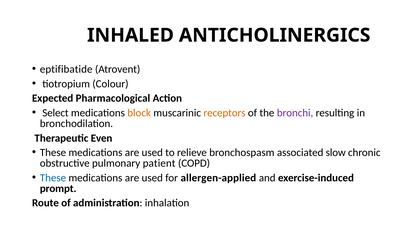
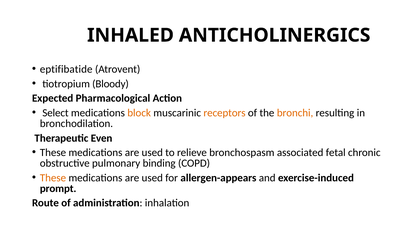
Colour: Colour -> Bloody (111, 84)
bronchi colour: purple -> orange (295, 113)
slow: slow -> fetal (336, 153)
patient: patient -> binding (159, 163)
These colour: blue -> orange (53, 178)
allergen-applied: allergen-applied -> allergen-appears (218, 178)
